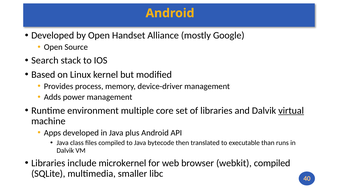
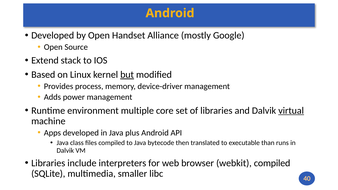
Search: Search -> Extend (45, 61)
but underline: none -> present (127, 75)
microkernel: microkernel -> interpreters (122, 163)
